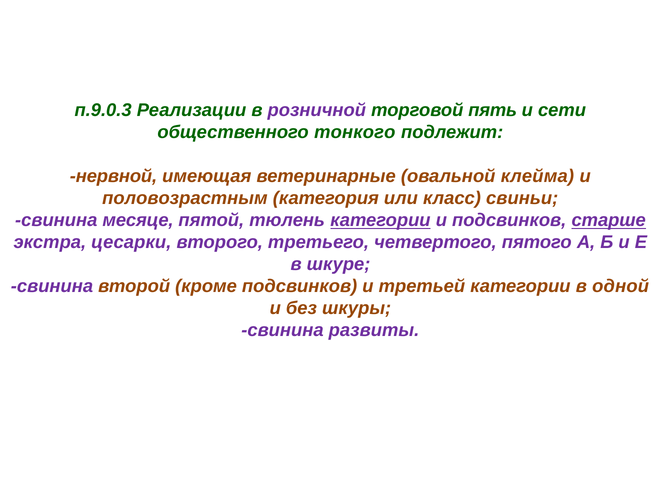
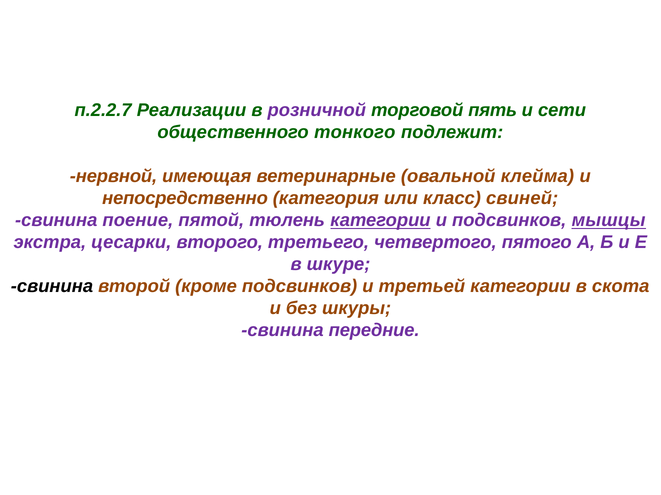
п.9.0.3: п.9.0.3 -> п.2.2.7 (103, 110)
половозрастным: половозрастным -> непосредственно (185, 199)
свиньи: свиньи -> свиней (522, 199)
месяце: месяце -> поение (138, 221)
старше: старше -> мышцы (609, 221)
свинина colour: purple -> black (52, 287)
одной: одной -> скота (621, 287)
развиты: развиты -> передние (374, 331)
